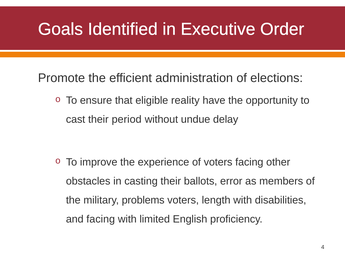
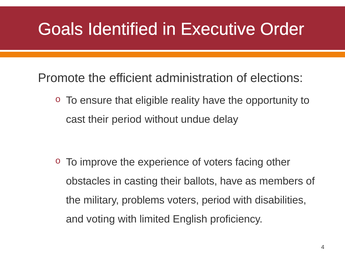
ballots error: error -> have (231, 181)
voters length: length -> period (216, 200)
and facing: facing -> voting (101, 219)
